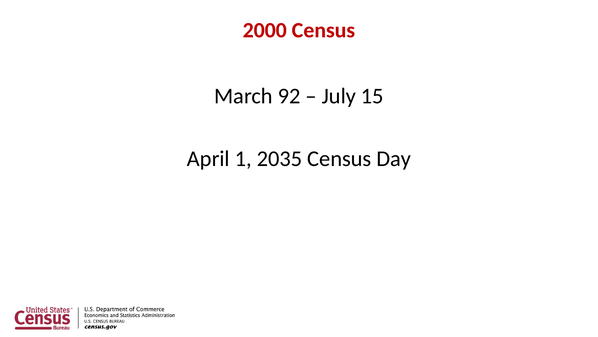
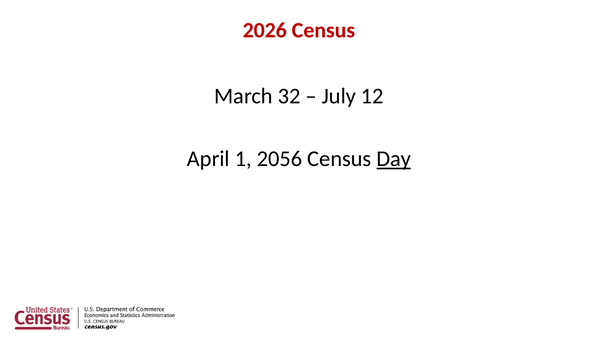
2000: 2000 -> 2026 (265, 30)
92: 92 -> 32 (289, 96)
15: 15 -> 12 (372, 96)
2035: 2035 -> 2056 (279, 159)
Day underline: none -> present (394, 159)
